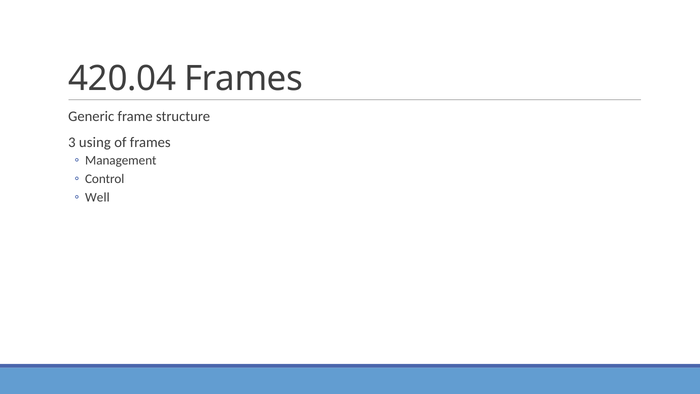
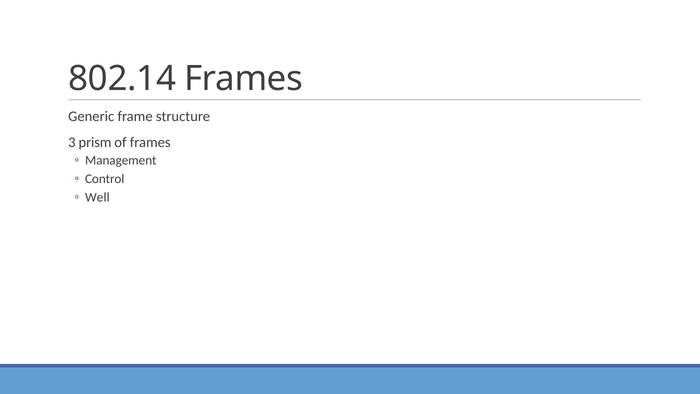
420.04: 420.04 -> 802.14 (122, 78)
using: using -> prism (95, 142)
